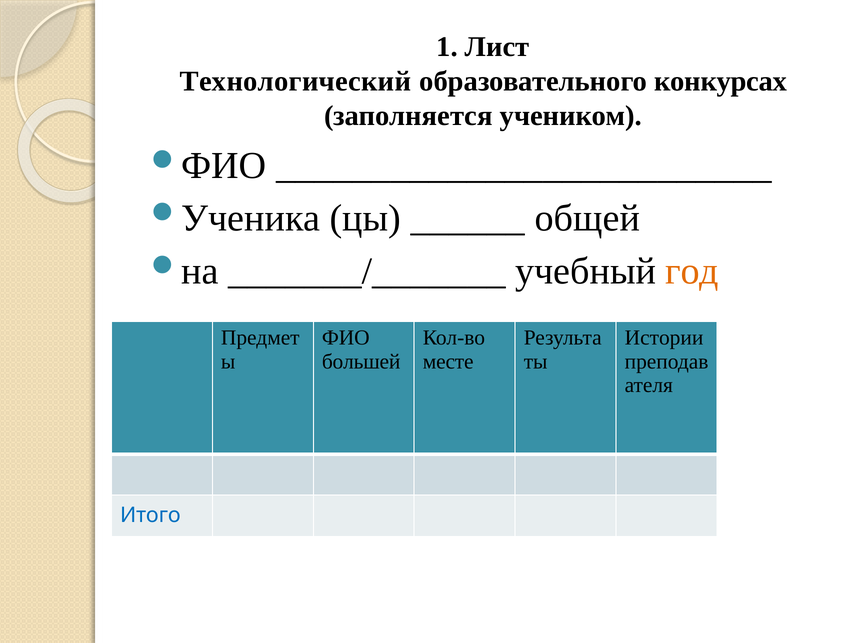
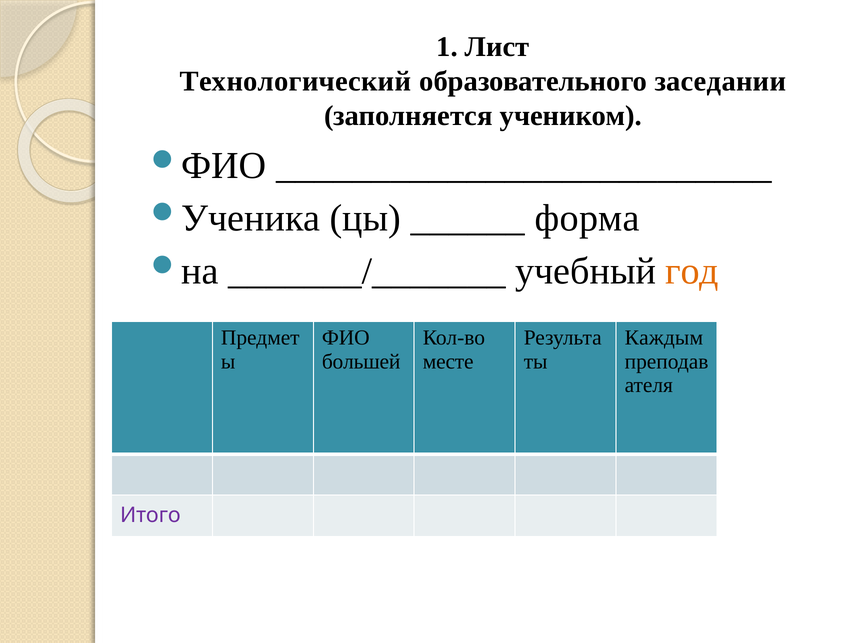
конкурсах: конкурсах -> заседании (720, 81)
общей: общей -> форма (587, 219)
Истории: Истории -> Каждым (664, 338)
Итого colour: blue -> purple (150, 516)
